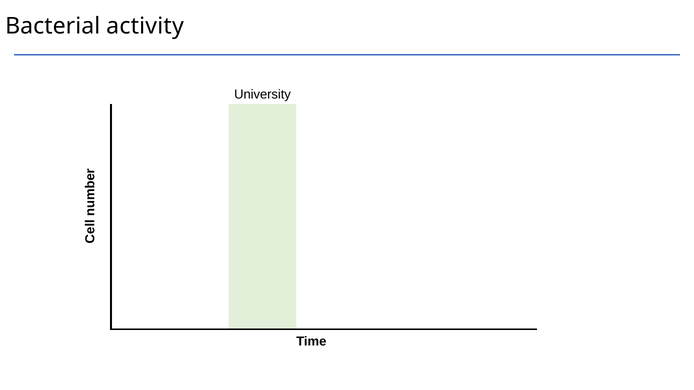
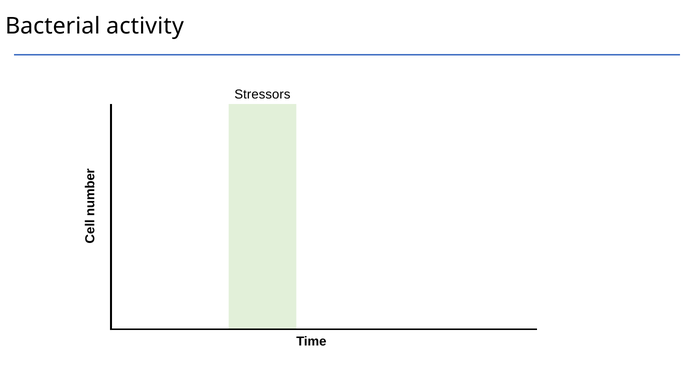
University: University -> Stressors (262, 94)
